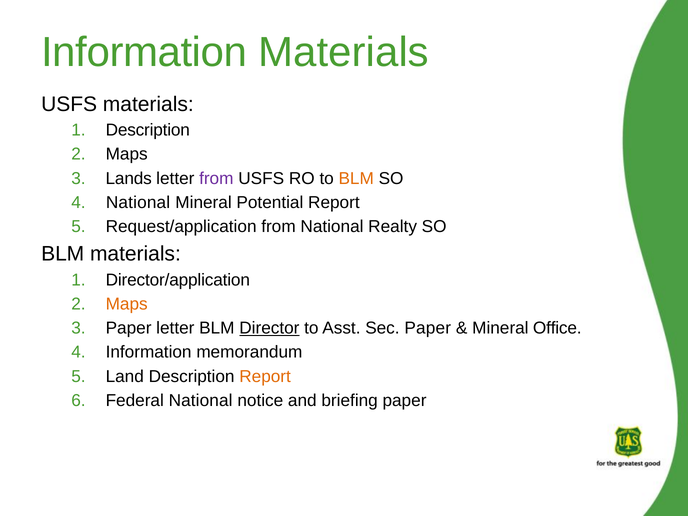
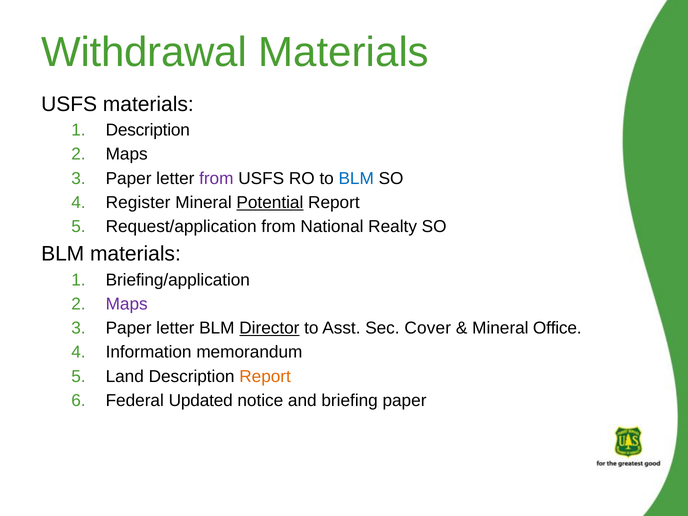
Information: Information -> Withdrawal (144, 52)
Lands: Lands -> Paper (129, 178)
BLM colour: orange -> blue (356, 178)
National: National -> Register (138, 202)
Potential underline: none -> present (270, 202)
Director/application: Director/application -> Briefing/application (178, 280)
Maps colour: orange -> purple (127, 304)
Sec Paper: Paper -> Cover (428, 328)
Federal National: National -> Updated (201, 400)
